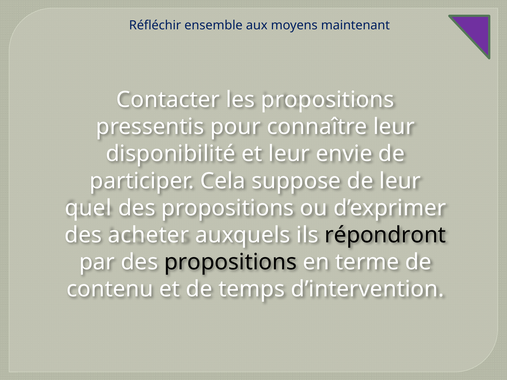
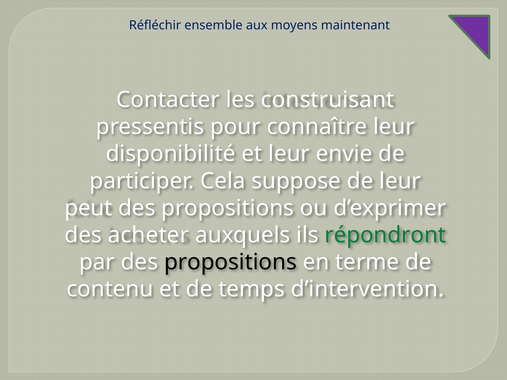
les propositions: propositions -> construisant (328, 100)
quel: quel -> peut (88, 208)
répondront colour: black -> green (385, 235)
